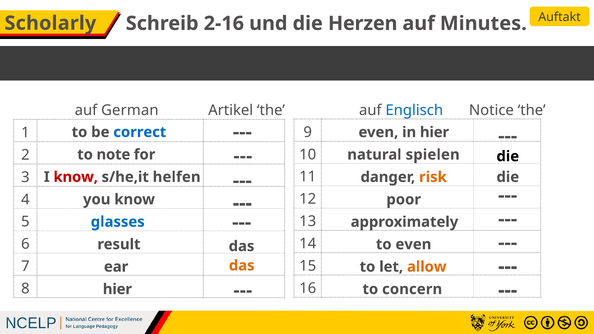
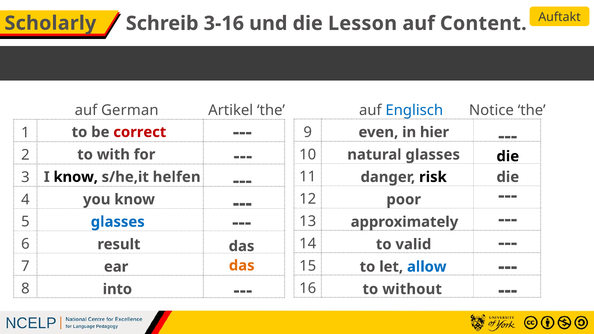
2-16: 2-16 -> 3-16 (224, 23)
Herzen: Herzen -> Lesson (363, 23)
Minutes: Minutes -> Content (483, 23)
correct colour: blue -> red (140, 132)
note: note -> with (113, 155)
natural spielen: spielen -> glasses (433, 155)
know colour: red -> black (76, 177)
risk colour: orange -> black (433, 177)
to even: even -> valid (413, 244)
allow colour: orange -> blue (427, 267)
hier: hier -> into (117, 289)
concern: concern -> without (412, 289)
